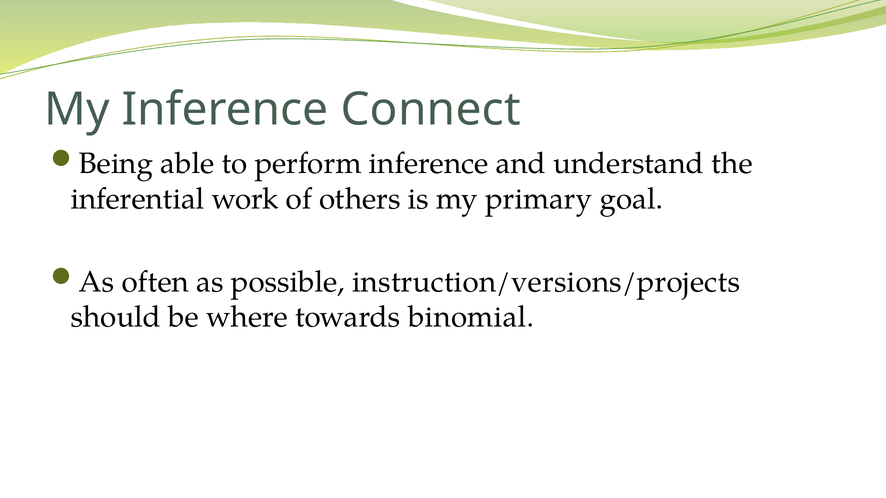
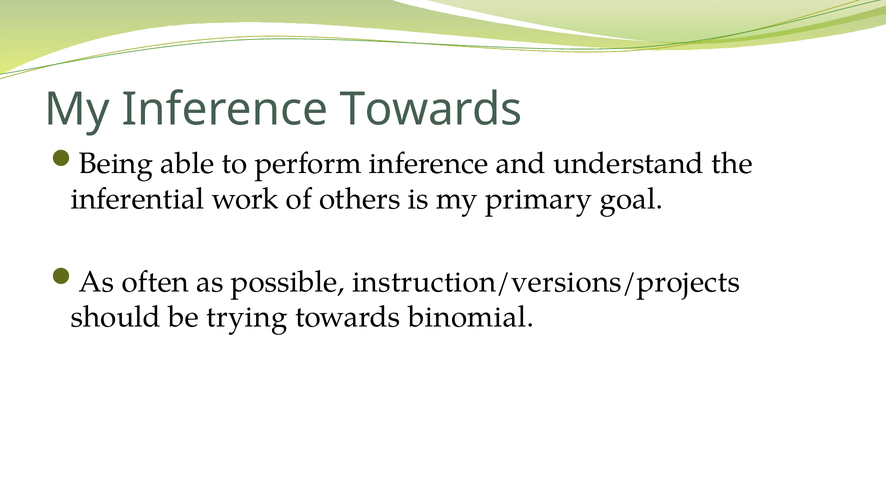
Inference Connect: Connect -> Towards (431, 110)
where: where -> trying (247, 317)
